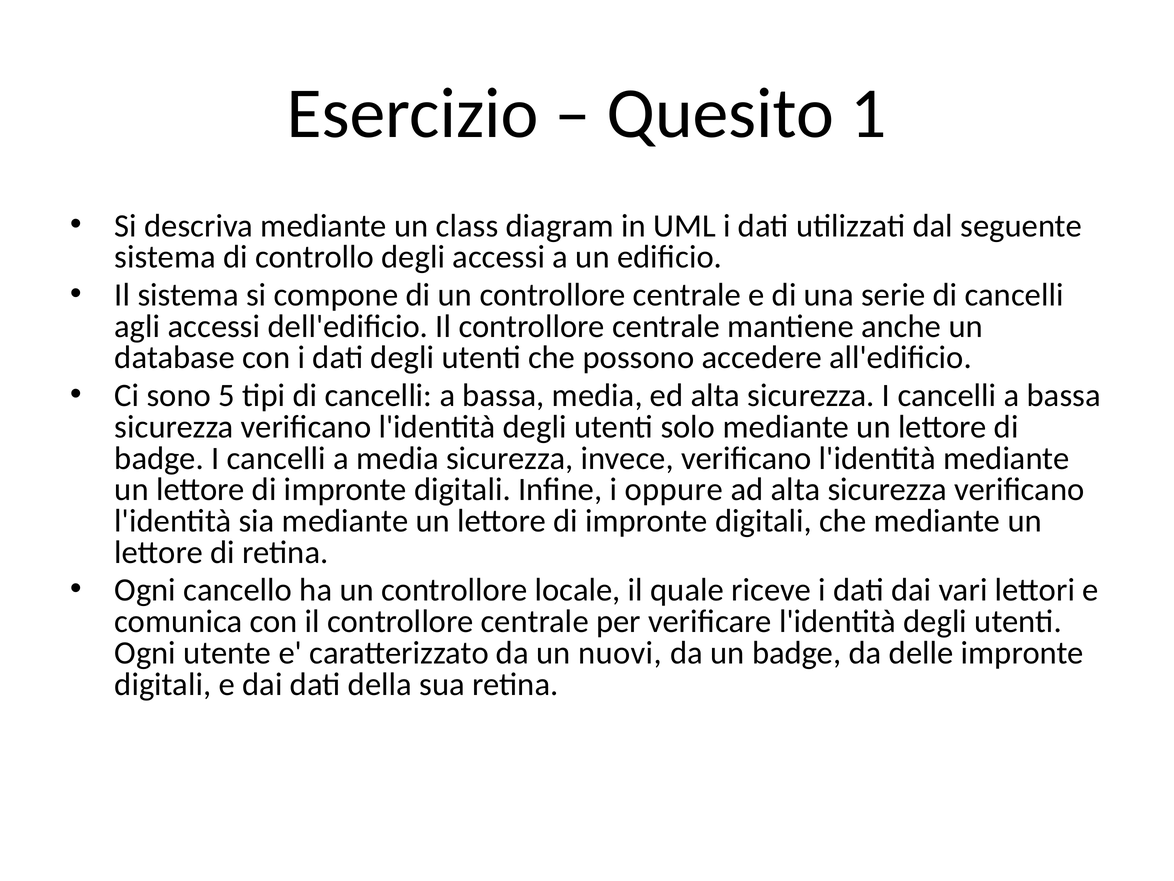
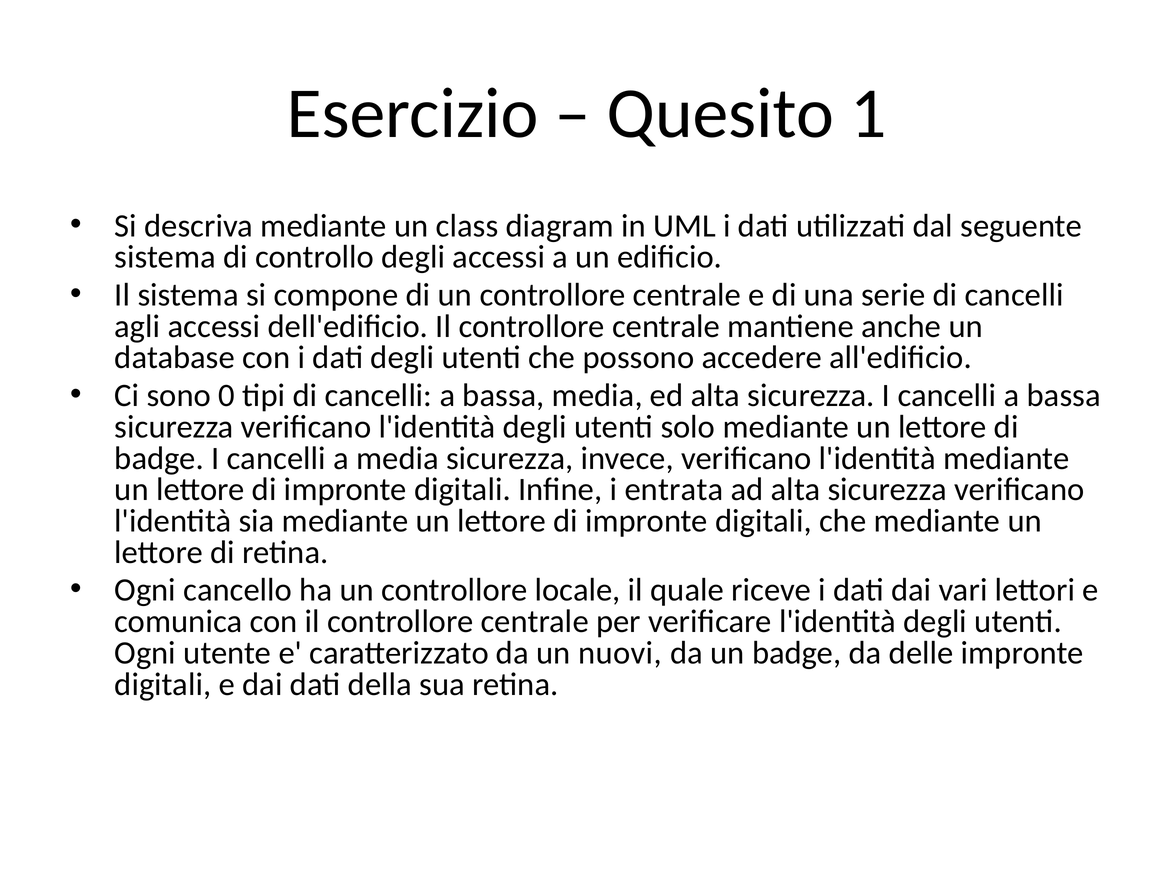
5: 5 -> 0 (227, 395)
oppure: oppure -> entrata (674, 489)
